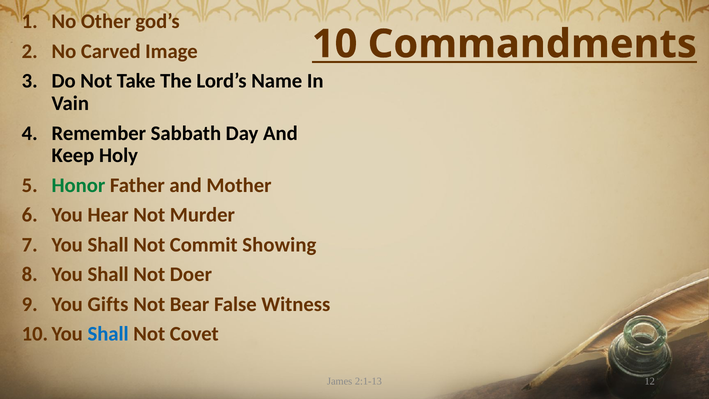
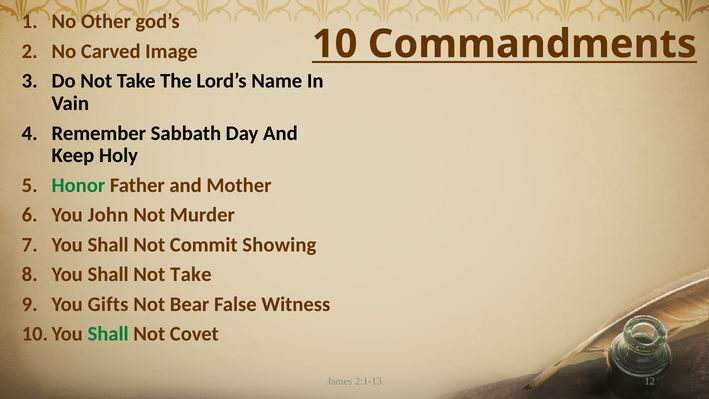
Hear: Hear -> John (108, 215)
Shall Not Doer: Doer -> Take (191, 274)
Shall colour: blue -> green (108, 334)
